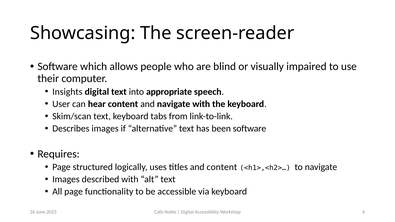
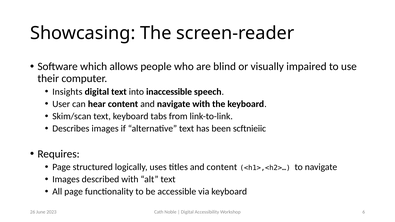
appropriate: appropriate -> inaccessible (169, 92)
been software: software -> scftnieiic (250, 129)
